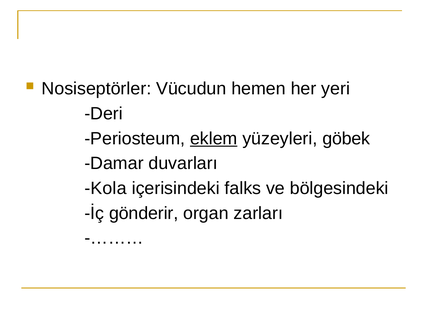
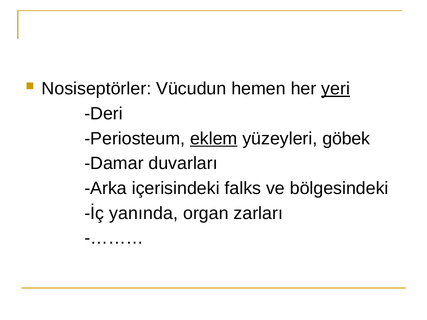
yeri underline: none -> present (336, 89)
Kola: Kola -> Arka (106, 188)
gönderir: gönderir -> yanında (144, 213)
